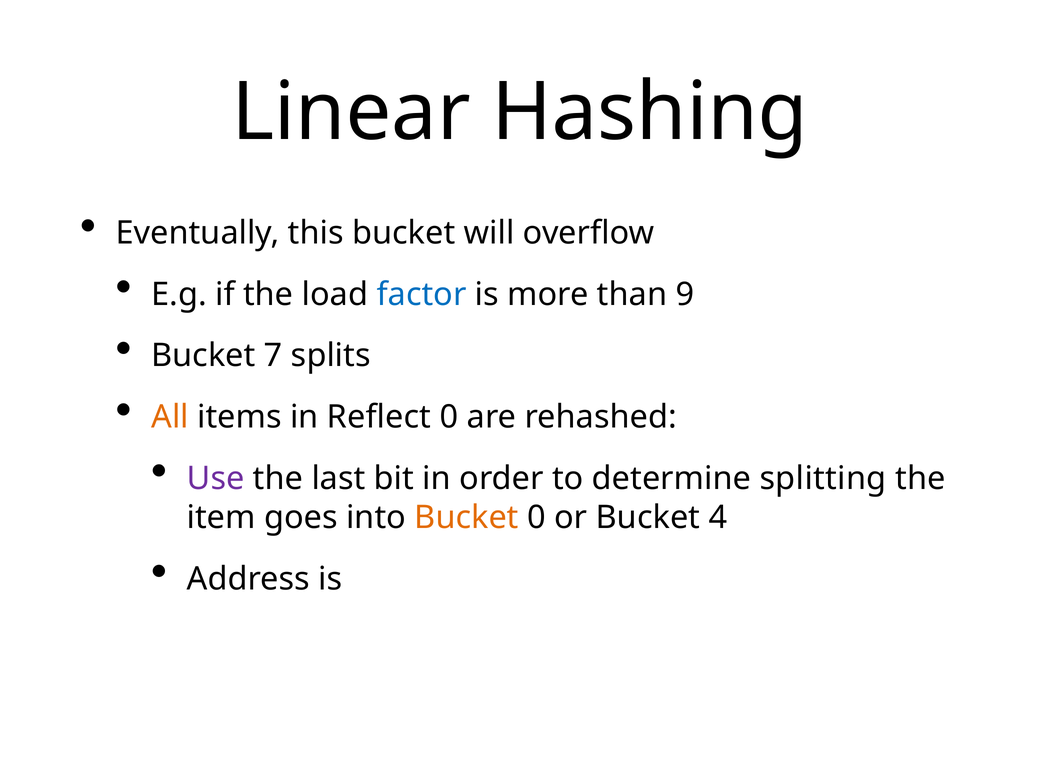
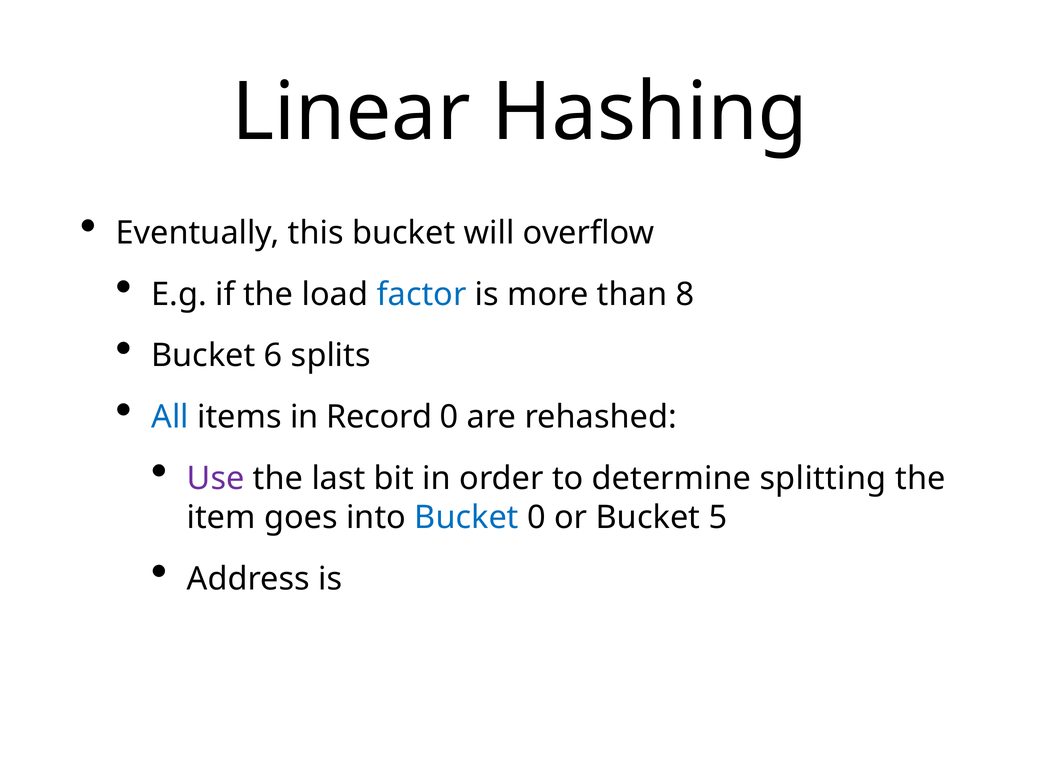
9: 9 -> 8 (685, 294)
7: 7 -> 6 (273, 356)
All colour: orange -> blue (170, 417)
Reflect: Reflect -> Record (379, 417)
Bucket colour: orange -> blue (467, 517)
4: 4 -> 5 (718, 517)
